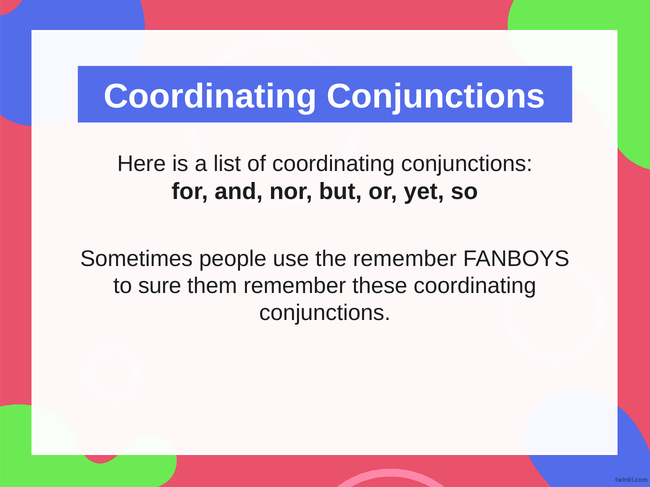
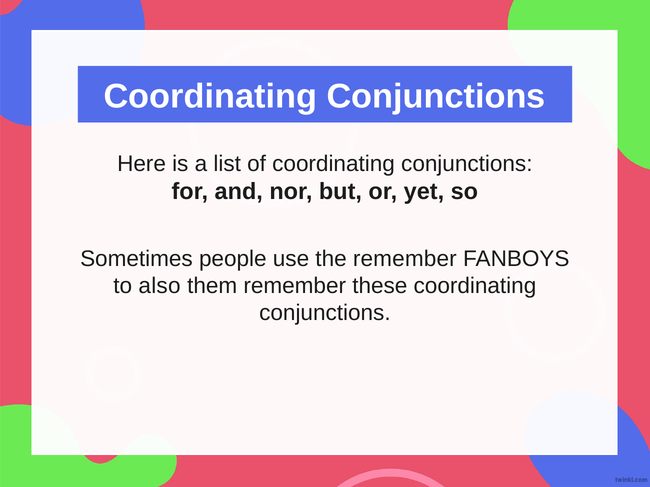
sure: sure -> also (160, 286)
